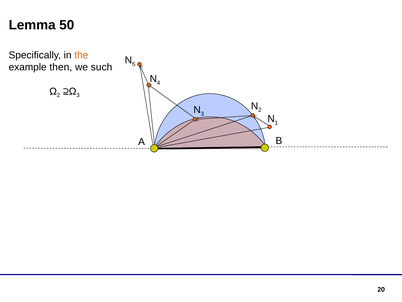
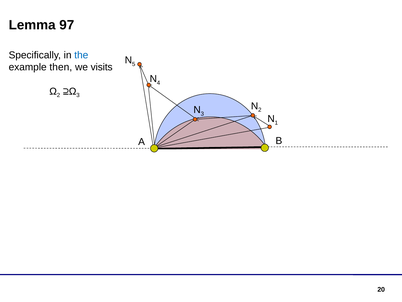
50: 50 -> 97 (67, 25)
the colour: orange -> blue (81, 55)
such: such -> visits (102, 67)
